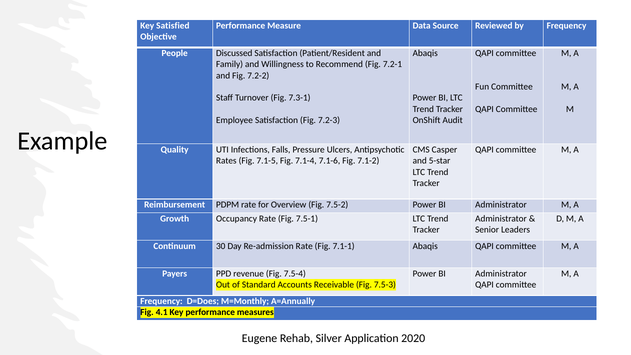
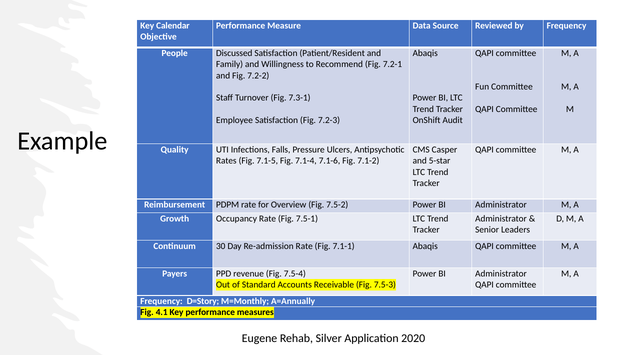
Satisfied: Satisfied -> Calendar (173, 26)
D=Does: D=Does -> D=Story (203, 301)
